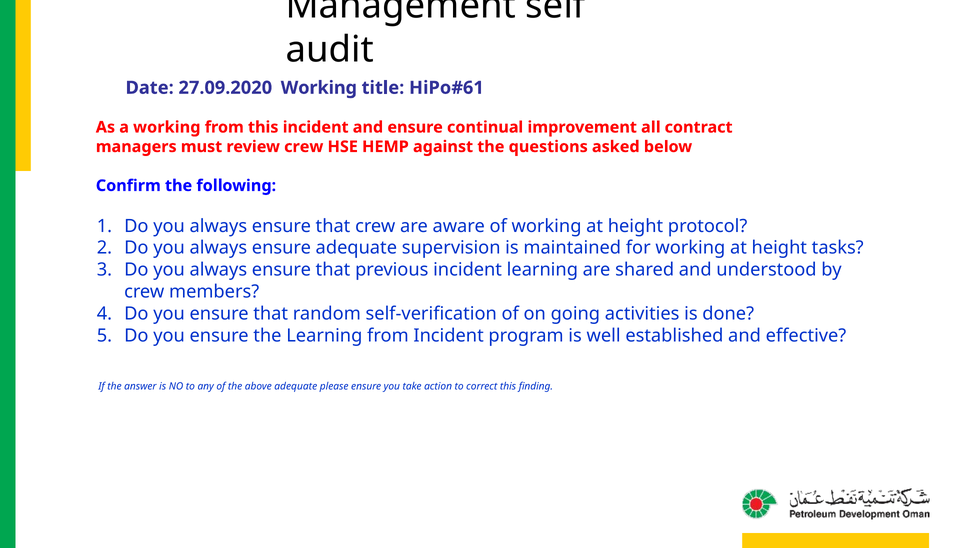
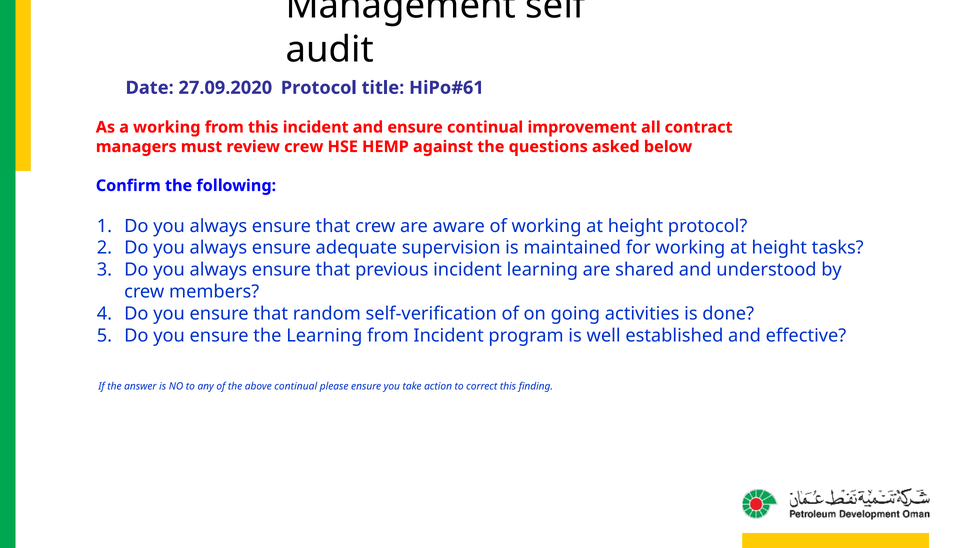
27.09.2020 Working: Working -> Protocol (319, 88)
above adequate: adequate -> continual (296, 386)
